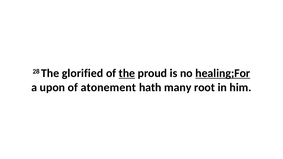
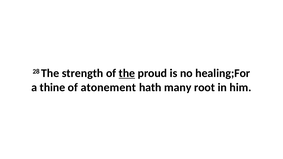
glorified: glorified -> strength (83, 73)
healing;For underline: present -> none (223, 73)
upon: upon -> thine (52, 87)
